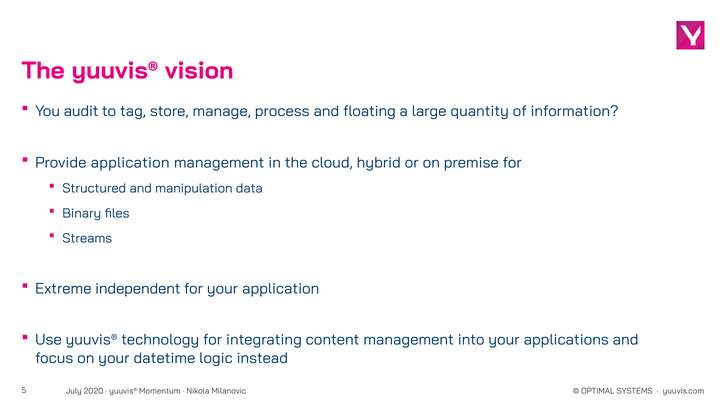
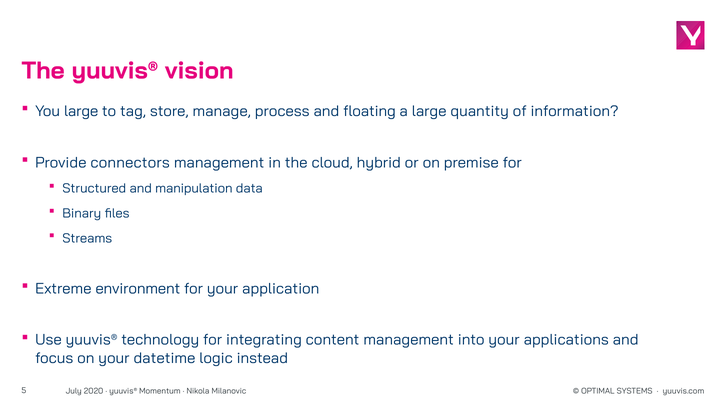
You audit: audit -> large (81, 111)
Provide application: application -> connectors (130, 163)
independent: independent -> environment (138, 289)
